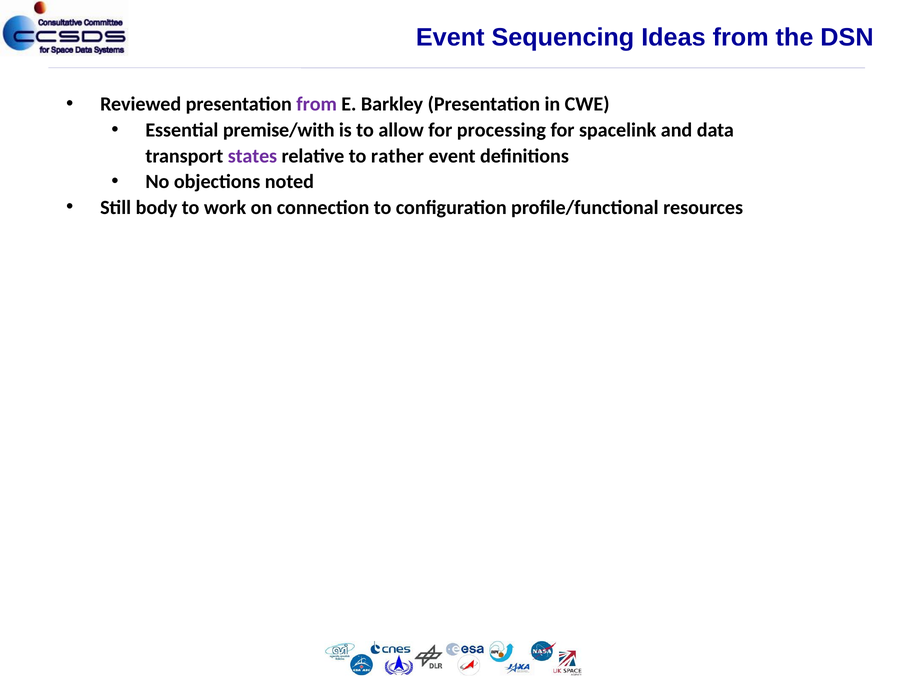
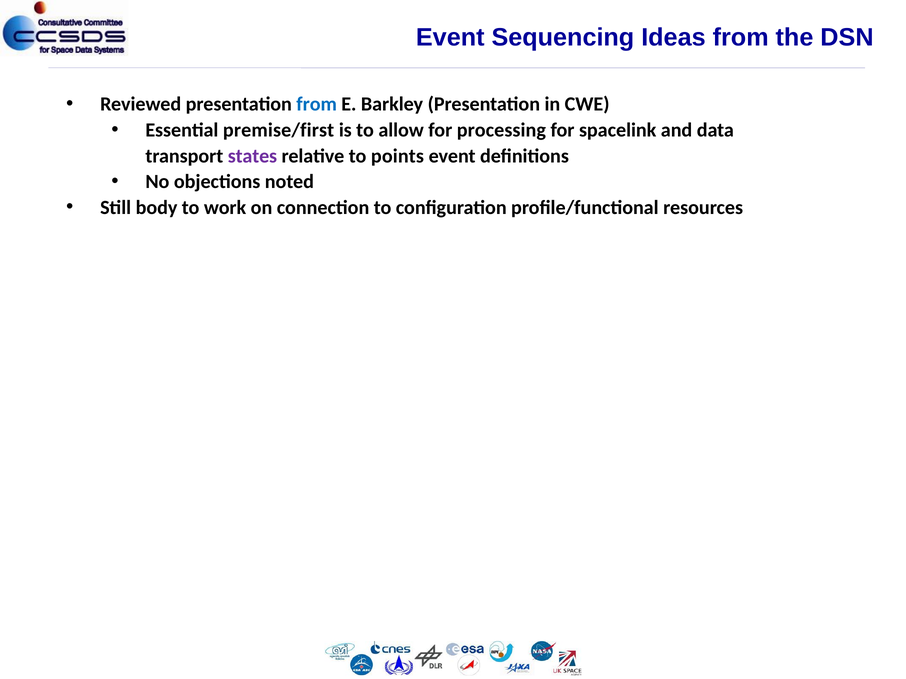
from colour: purple -> blue (317, 104)
premise/with: premise/with -> premise/first (279, 130)
rather: rather -> points (397, 156)
